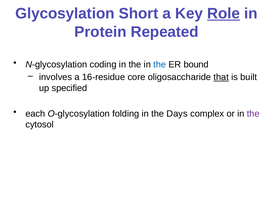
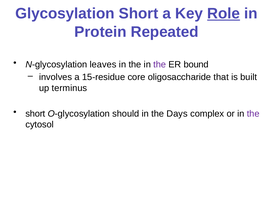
coding: coding -> leaves (103, 64)
the colour: blue -> purple (160, 64)
16-residue: 16-residue -> 15-residue (104, 77)
that underline: present -> none (221, 77)
specified: specified -> terminus (69, 88)
each: each -> short (35, 113)
folding: folding -> should (126, 113)
